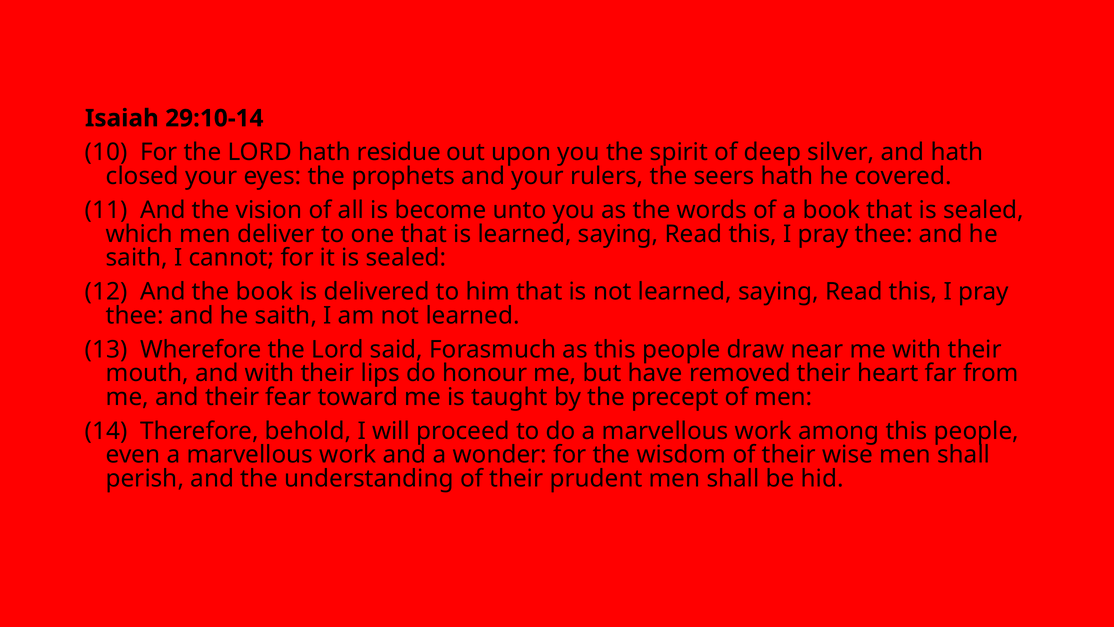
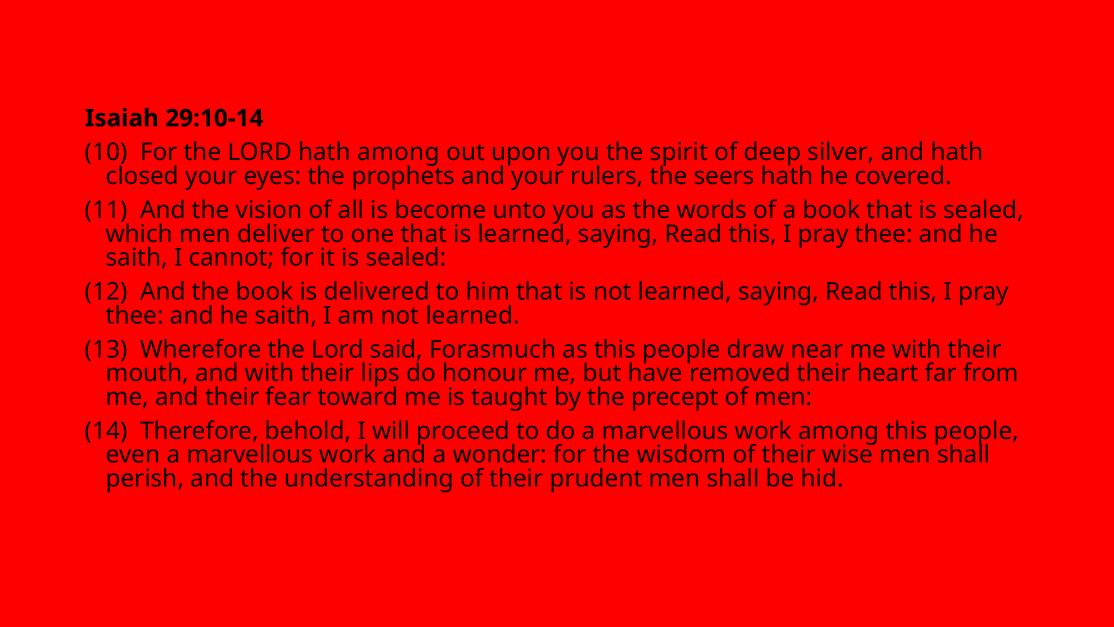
hath residue: residue -> among (399, 152)
